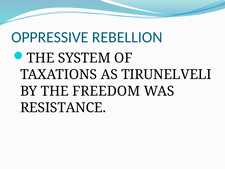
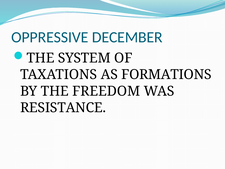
REBELLION: REBELLION -> DECEMBER (127, 37)
TIRUNELVELI: TIRUNELVELI -> FORMATIONS (166, 74)
